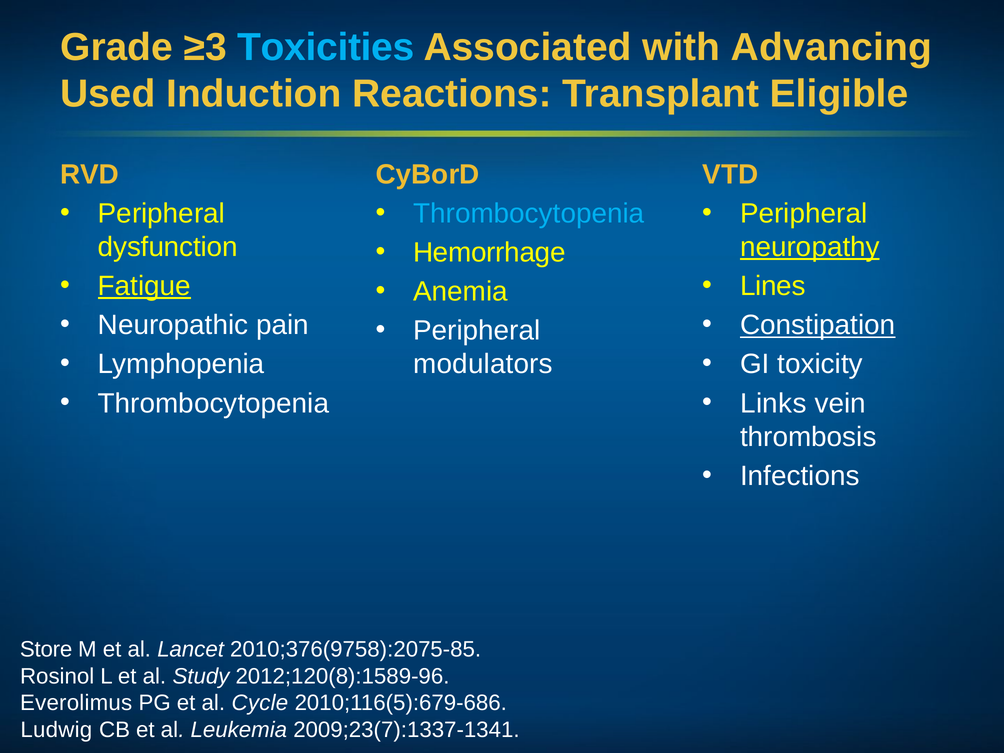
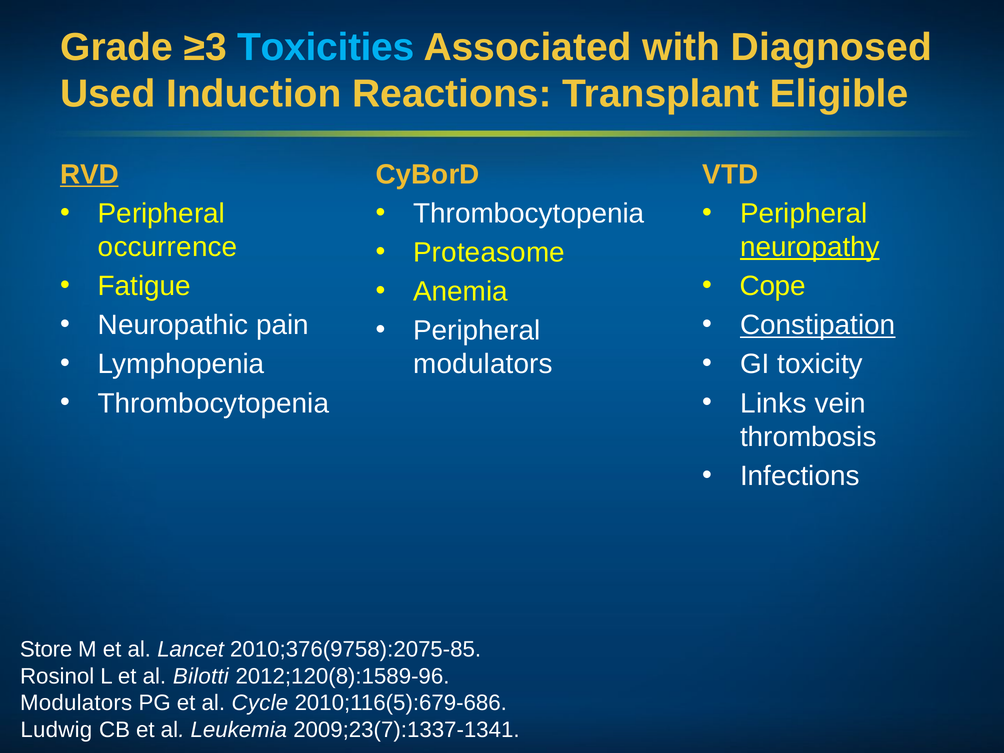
Advancing: Advancing -> Diagnosed (831, 47)
RVD underline: none -> present (89, 174)
Thrombocytopenia colour: light blue -> white (529, 213)
dysfunction: dysfunction -> occurrence (168, 247)
Hemorrhage: Hemorrhage -> Proteasome (489, 253)
Fatigue underline: present -> none (144, 286)
Lines: Lines -> Cope (773, 286)
Study: Study -> Bilotti (201, 676)
Everolimus: Everolimus -> Modulators (76, 703)
